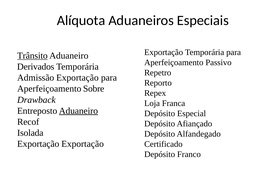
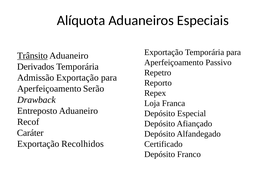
Sobre: Sobre -> Serão (94, 89)
Aduaneiro underline: present -> none (78, 111)
Isolada: Isolada -> Caráter (30, 133)
Exportação: Exportação -> Recolhidos (83, 144)
